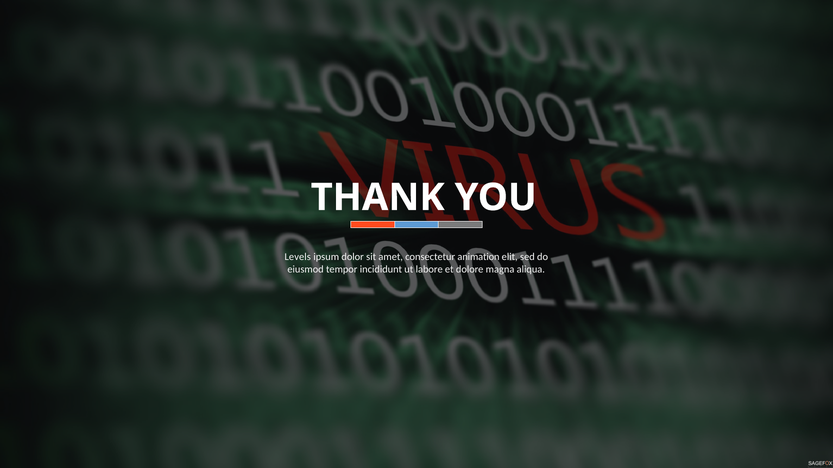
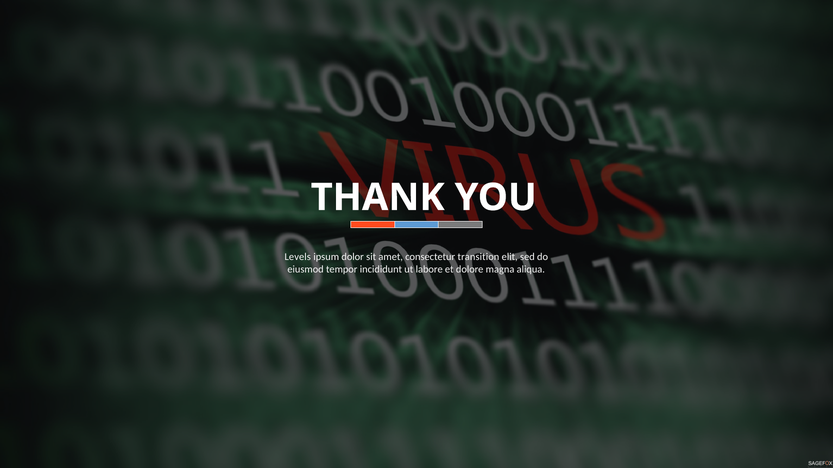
animation: animation -> transition (478, 257)
